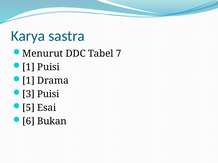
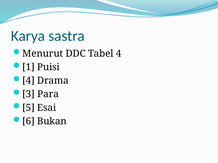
Tabel 7: 7 -> 4 (119, 54)
1: 1 -> 4 (28, 81)
3 Puisi: Puisi -> Para (48, 94)
